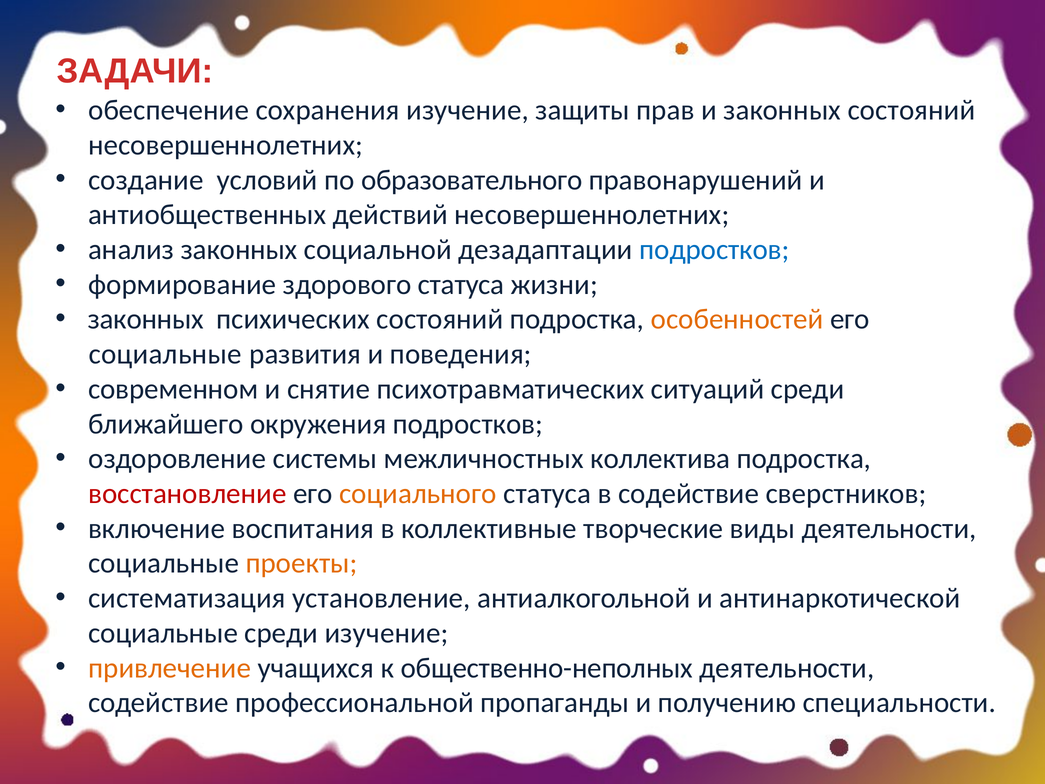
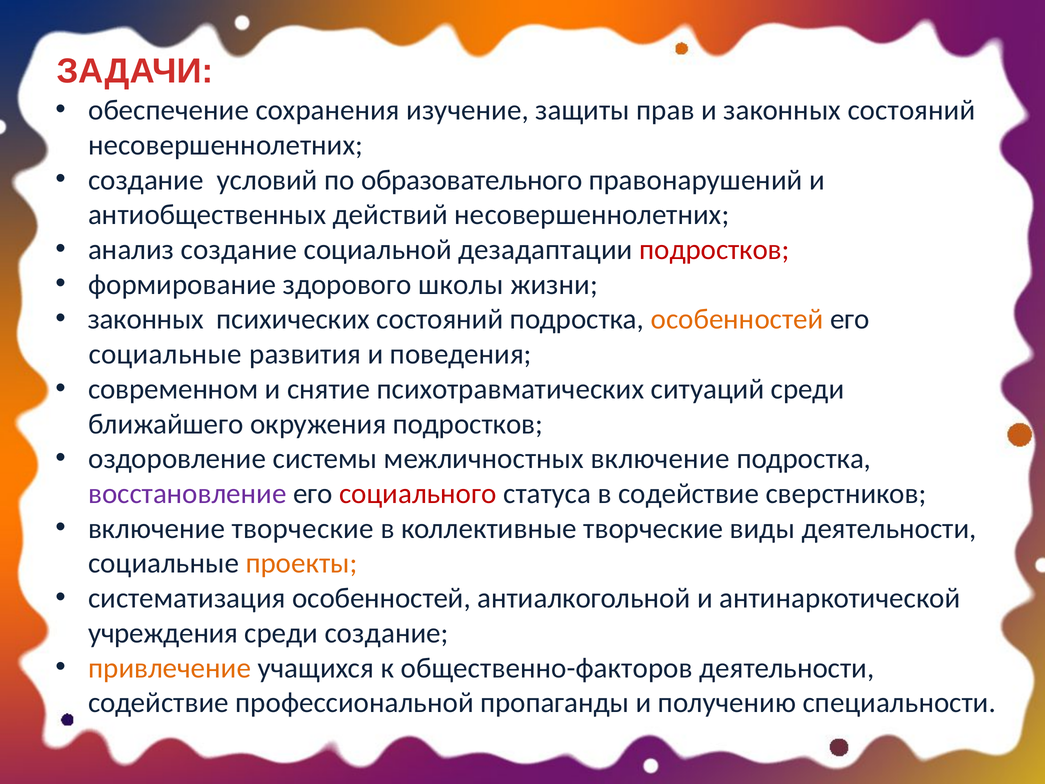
анализ законных: законных -> создание (239, 250)
подростков colour: blue -> red (714, 250)
здорового статуса: статуса -> школы (461, 284)
межличностных коллектива: коллектива -> включение (660, 459)
восстановление colour: red -> purple (187, 493)
социального colour: orange -> red (418, 493)
включение воспитания: воспитания -> творческие (303, 528)
систематизация установление: установление -> особенностей (381, 598)
социальные: социальные -> учреждения (163, 633)
среди изучение: изучение -> создание (387, 633)
общественно-неполных: общественно-неполных -> общественно-факторов (547, 668)
